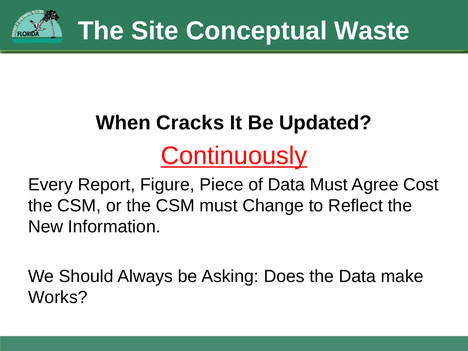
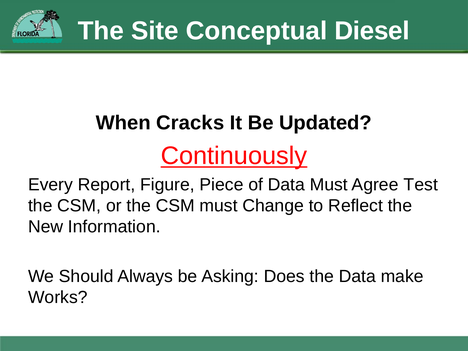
Waste: Waste -> Diesel (372, 31)
Cost: Cost -> Test (421, 185)
